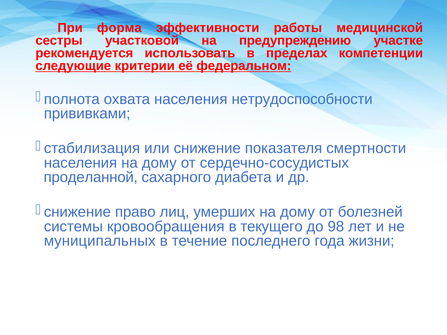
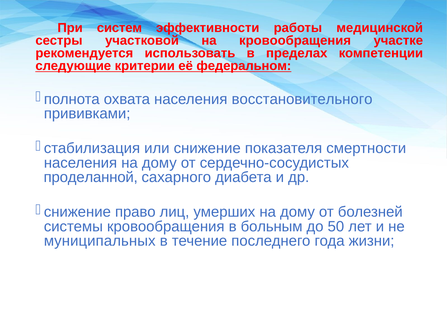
форма: форма -> систем (119, 28)
на предупреждению: предупреждению -> кровообращения (295, 41)
нетрудоспособности: нетрудоспособности -> восстановительного (302, 99)
текущего: текущего -> больным (272, 227)
98: 98 -> 50 (336, 227)
